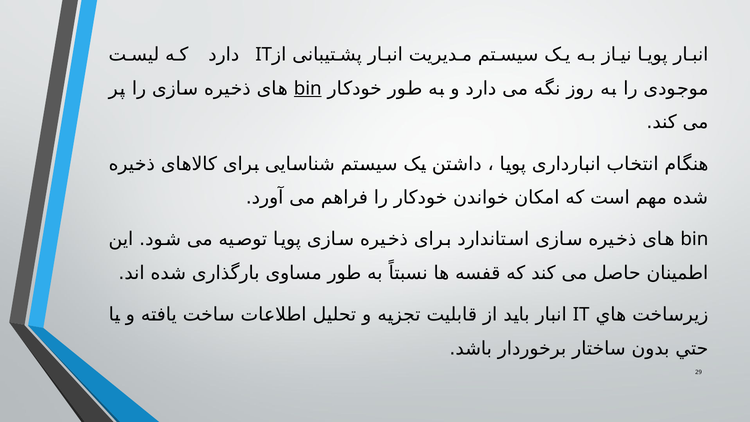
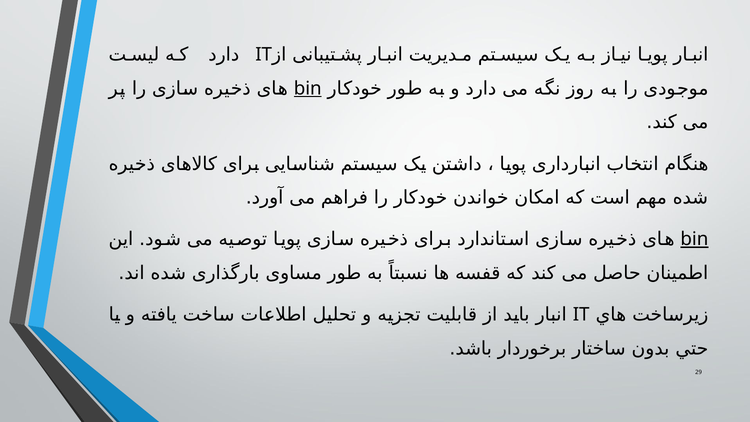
bin underline: none -> present (694, 239)
